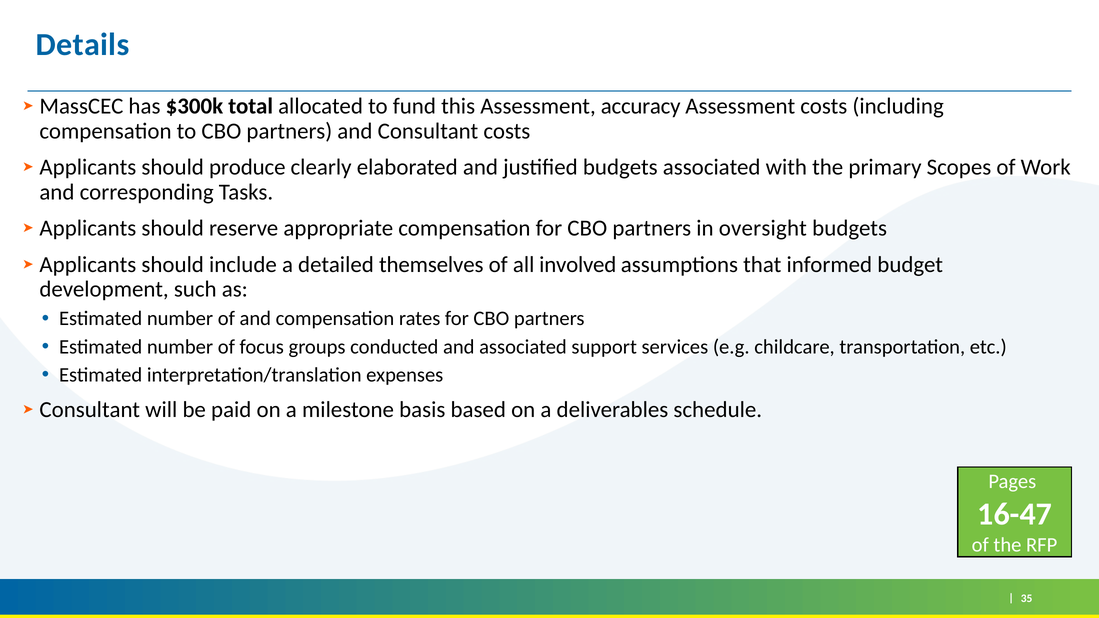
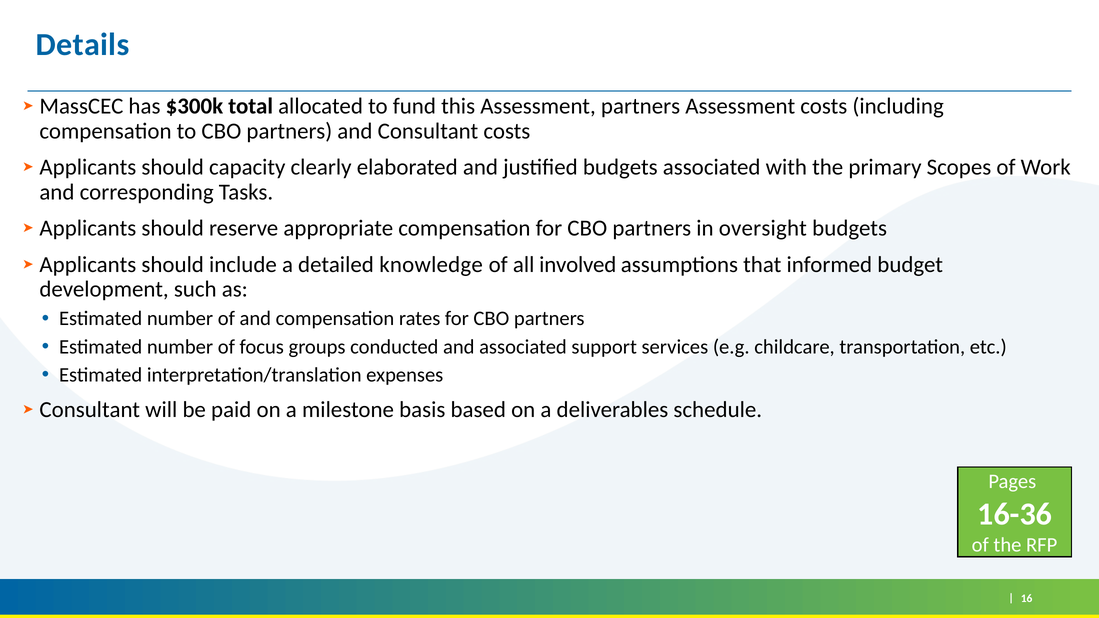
Assessment accuracy: accuracy -> partners (641, 106)
produce: produce -> capacity (247, 167)
themselves: themselves -> knowledge (431, 265)
16-47: 16-47 -> 16-36 (1015, 514)
35: 35 -> 16 (1027, 599)
